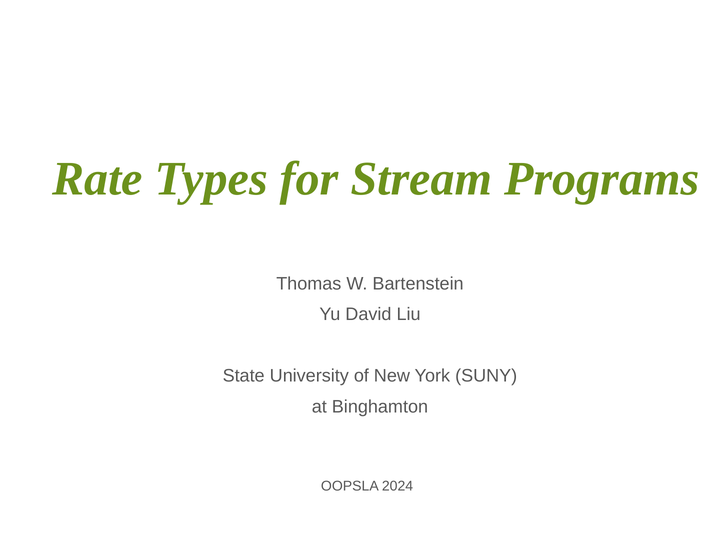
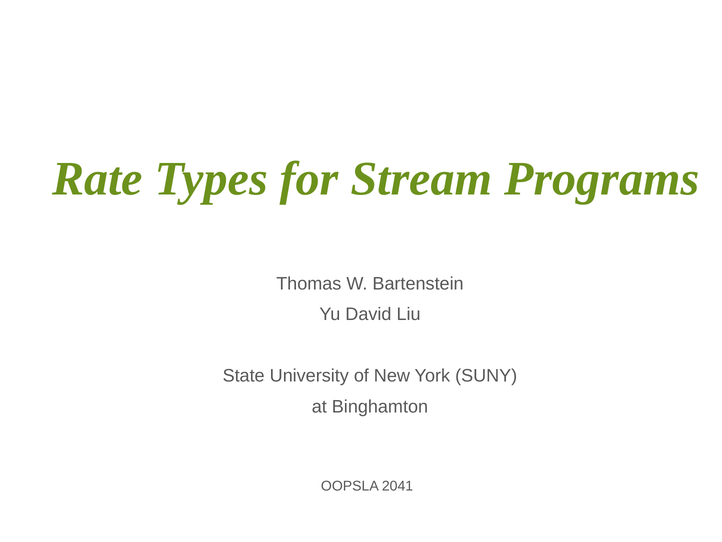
2024: 2024 -> 2041 (398, 486)
